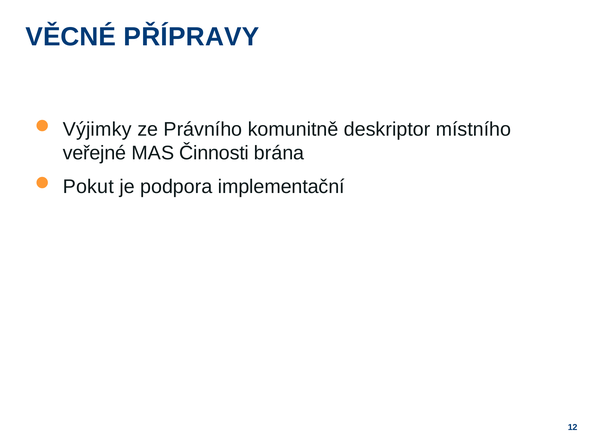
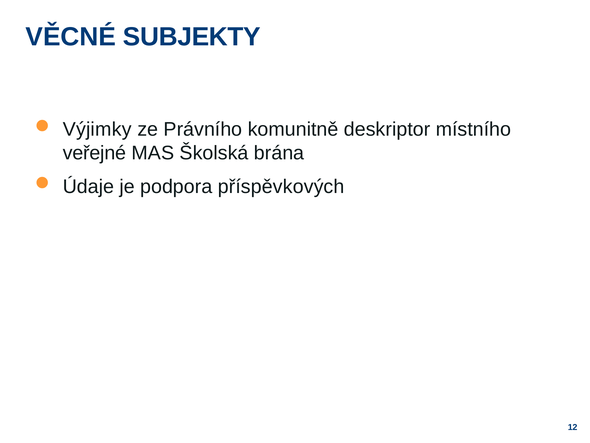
PŘÍPRAVY: PŘÍPRAVY -> SUBJEKTY (192, 37)
Činnosti: Činnosti -> Školská (214, 153)
Pokut: Pokut -> Údaje (88, 186)
implementační: implementační -> příspěvkových (281, 186)
